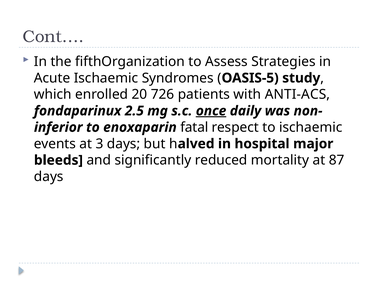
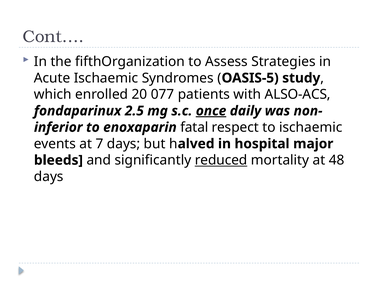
726: 726 -> 077 (163, 94)
ANTI-ACS: ANTI-ACS -> ALSO-ACS (298, 94)
3: 3 -> 7 (99, 144)
reduced underline: none -> present (221, 160)
87: 87 -> 48 (337, 160)
